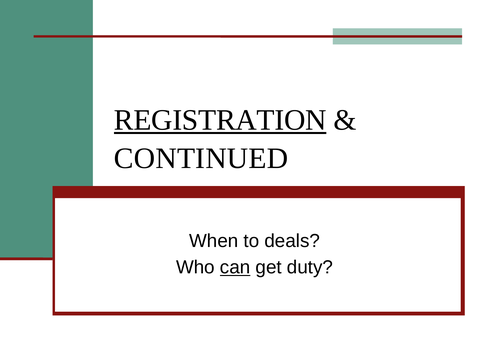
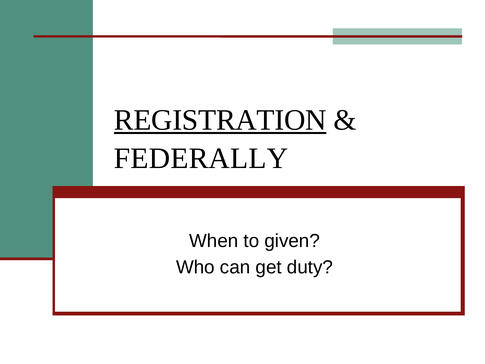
CONTINUED: CONTINUED -> FEDERALLY (201, 158)
deals: deals -> given (292, 241)
can underline: present -> none (235, 267)
